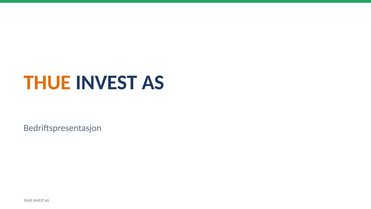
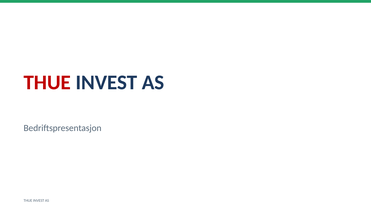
THUE colour: orange -> red (47, 82)
